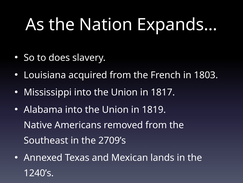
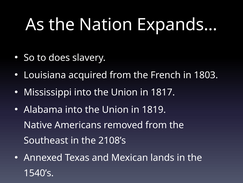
2709’s: 2709’s -> 2108’s (112, 140)
1240’s: 1240’s -> 1540’s (39, 173)
